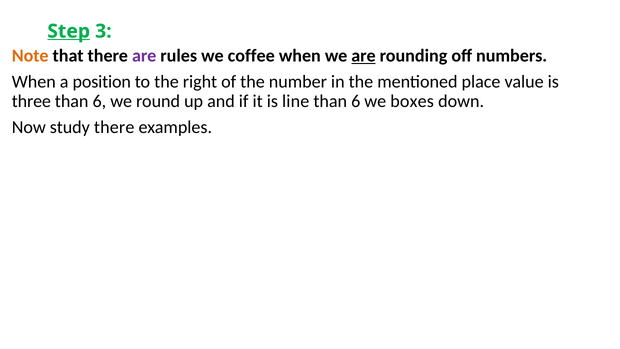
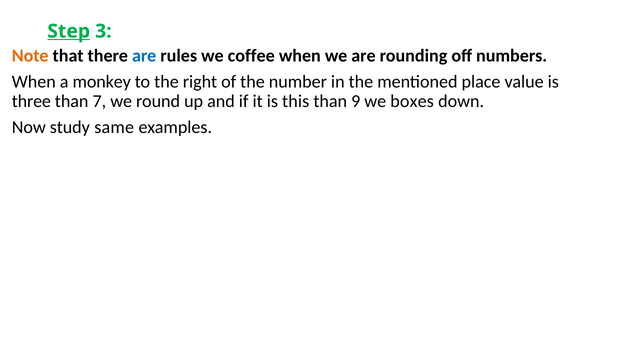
are colour: purple -> blue (144, 56)
are underline: present -> none (364, 56)
position: position -> monkey (102, 82)
6: 6 -> 7 (99, 101)
line: line -> this (296, 101)
6: 6 -> 9 (356, 101)
study there: there -> same (114, 127)
